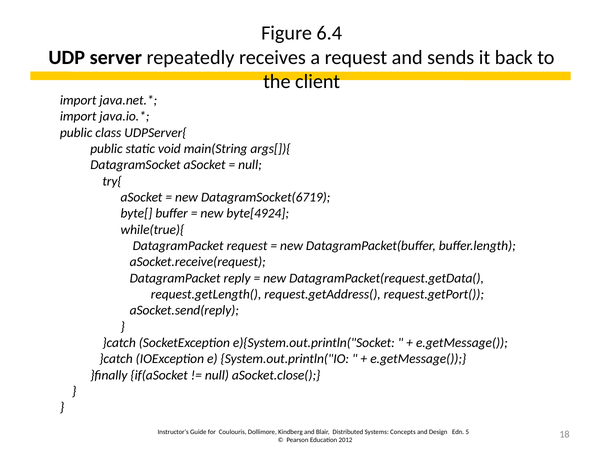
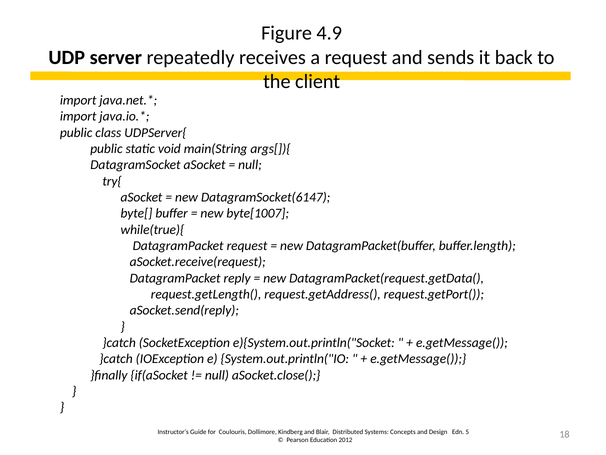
6.4: 6.4 -> 4.9 (329, 33)
DatagramSocket(6719: DatagramSocket(6719 -> DatagramSocket(6147 (266, 197)
byte[4924: byte[4924 -> byte[1007 (258, 213)
